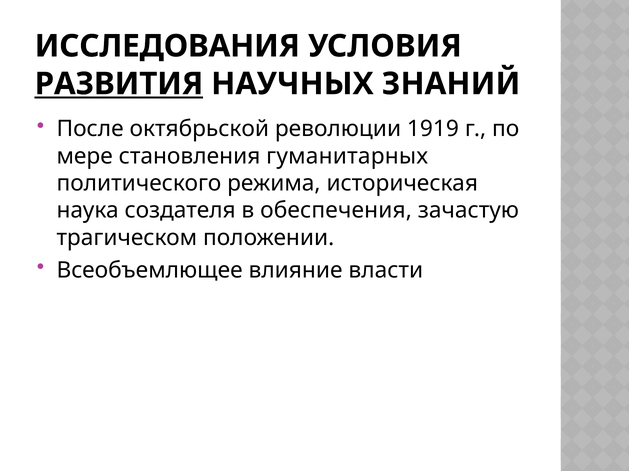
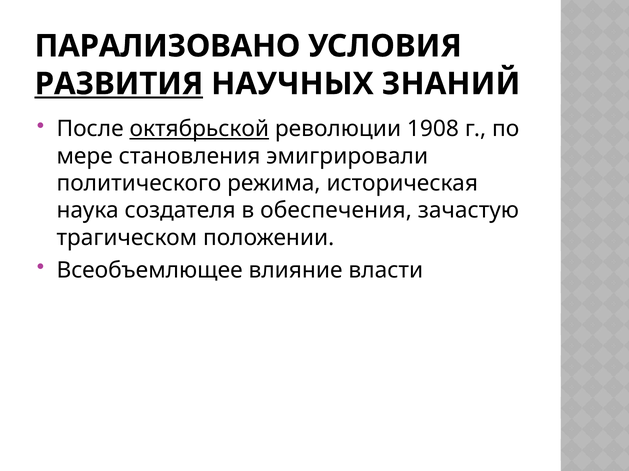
ИССЛЕДОВАНИЯ: ИССЛЕДОВАНИЯ -> ПАРАЛИЗОВАНО (167, 46)
октябрьской underline: none -> present (199, 129)
1919: 1919 -> 1908 (433, 129)
гуманитарных: гуманитарных -> эмигрировали (347, 156)
